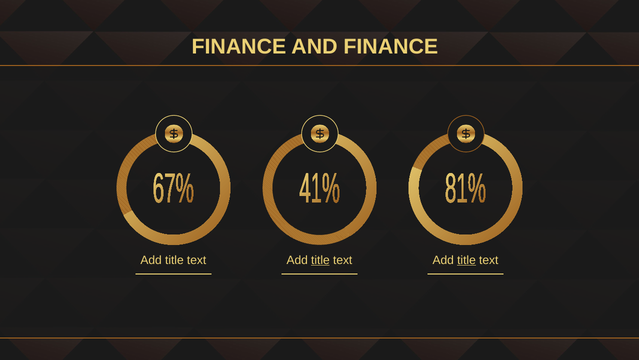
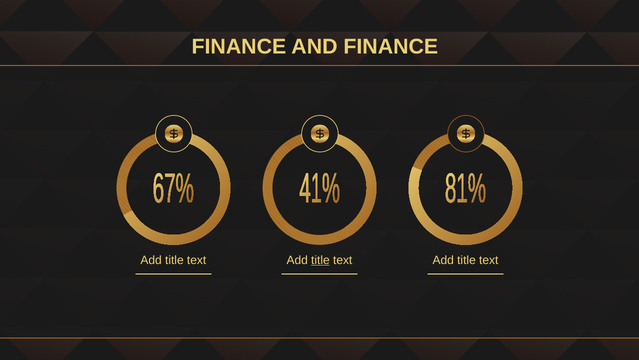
title underline: present -> none (466, 260)
